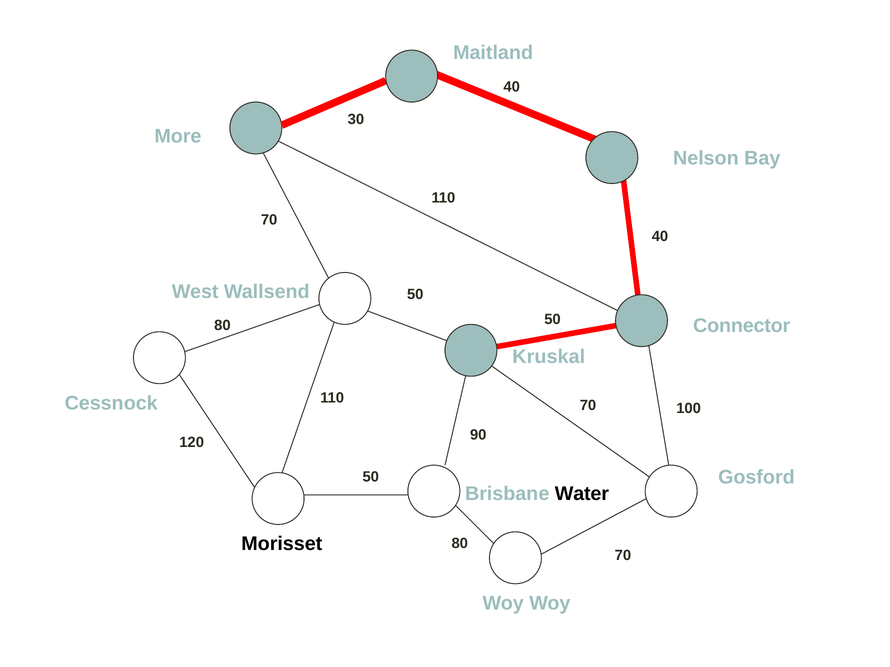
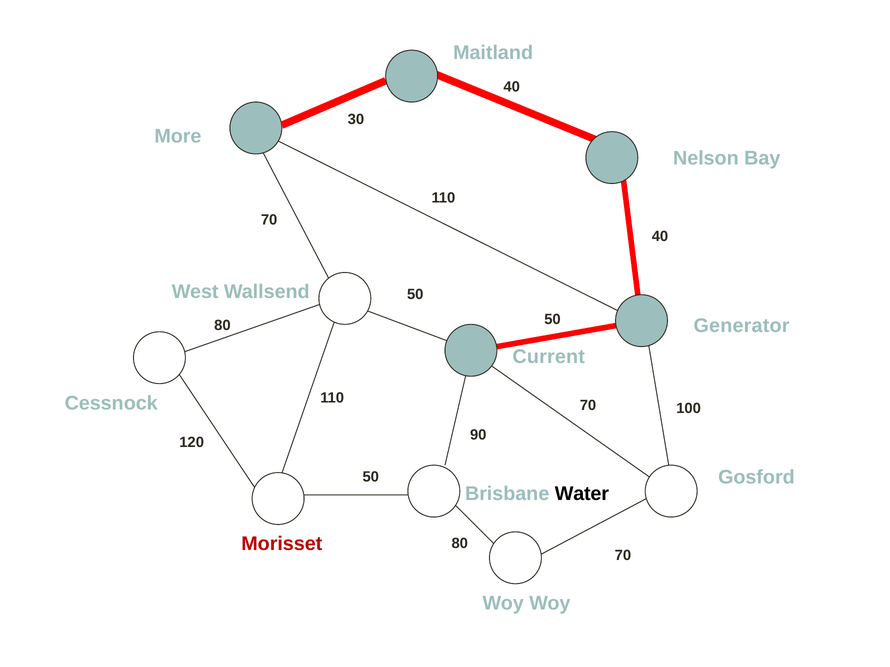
Connector: Connector -> Generator (741, 326)
Kruskal: Kruskal -> Current (549, 357)
Morisset colour: black -> red (282, 544)
